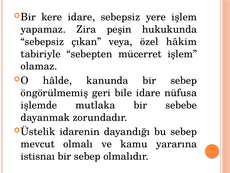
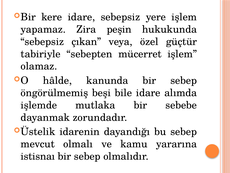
hâkim: hâkim -> güçtür (181, 42)
geri: geri -> beşi (101, 93)
nüfusa: nüfusa -> alımda (181, 93)
